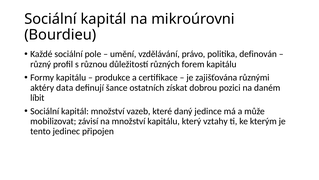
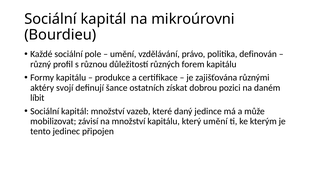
data: data -> svojí (65, 87)
který vztahy: vztahy -> umění (215, 121)
